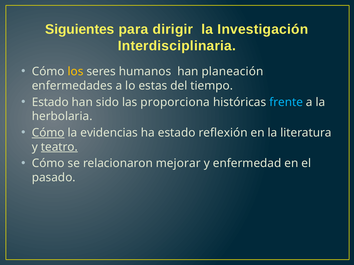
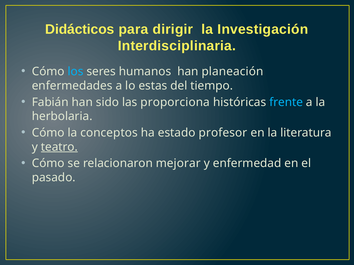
Siguientes: Siguientes -> Didácticos (80, 29)
los colour: yellow -> light blue (76, 72)
Estado: Estado -> Fabián (50, 102)
Cómo underline: present -> none (48, 133)
evidencias: evidencias -> conceptos (109, 133)
reflexión: reflexión -> profesor (223, 133)
